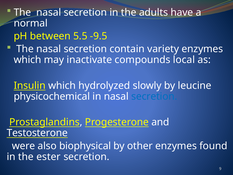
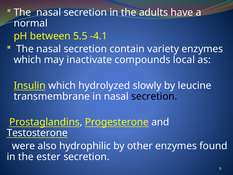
-9.5: -9.5 -> -4.1 (99, 36)
physicochemical: physicochemical -> transmembrane (52, 96)
secretion colour: blue -> black (154, 96)
biophysical: biophysical -> hydrophilic (85, 146)
